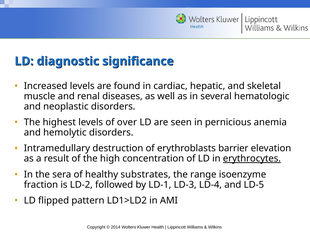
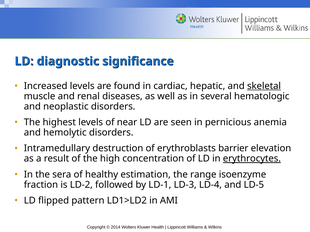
skeletal underline: none -> present (264, 86)
over: over -> near (127, 123)
substrates: substrates -> estimation (146, 175)
